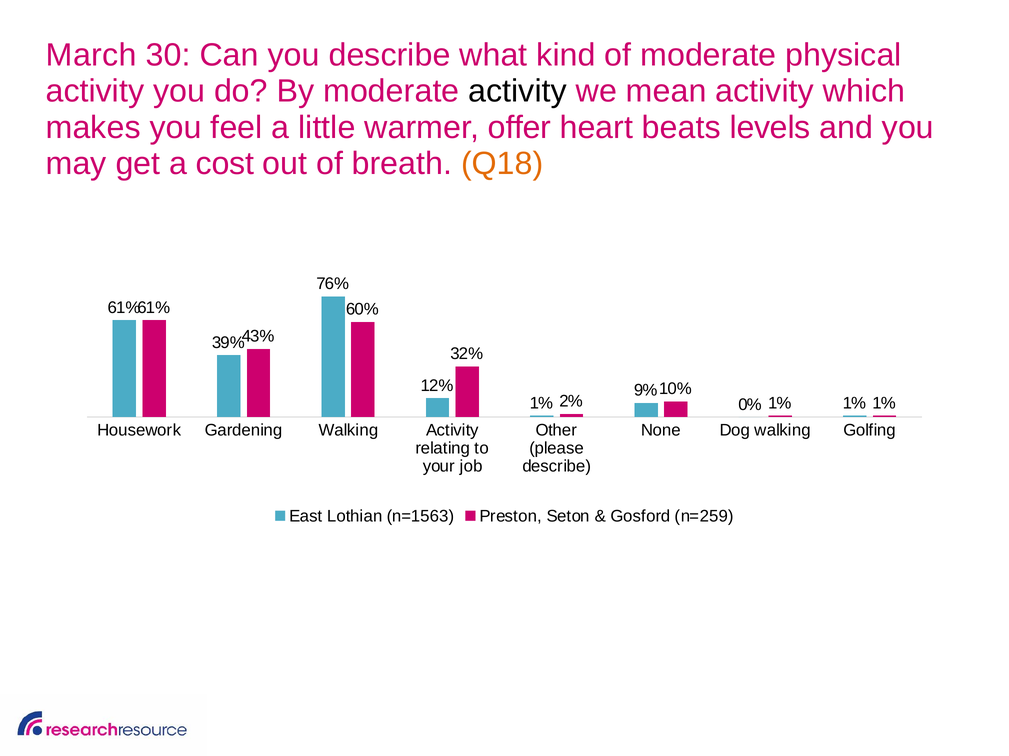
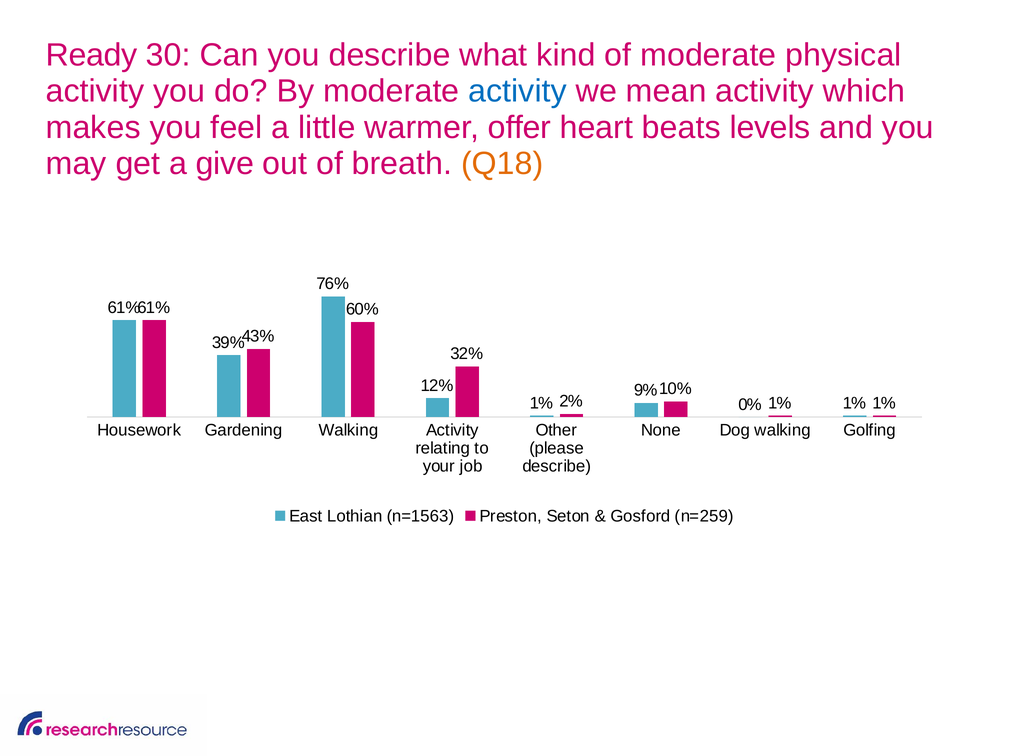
March: March -> Ready (92, 55)
activity colour: black -> blue (518, 91)
cost: cost -> give (225, 164)
